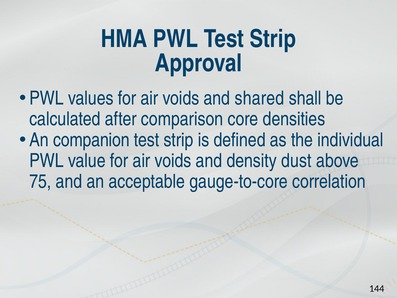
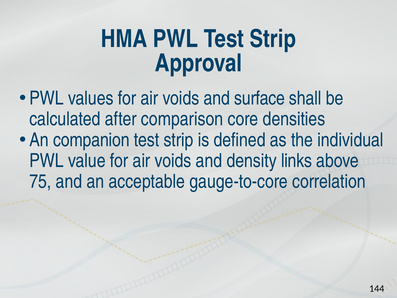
shared: shared -> surface (260, 98)
dust: dust -> links (297, 161)
